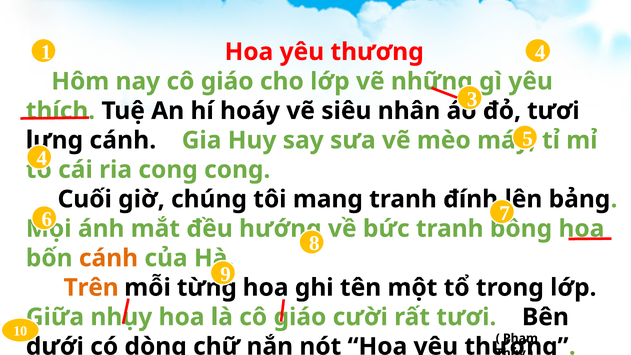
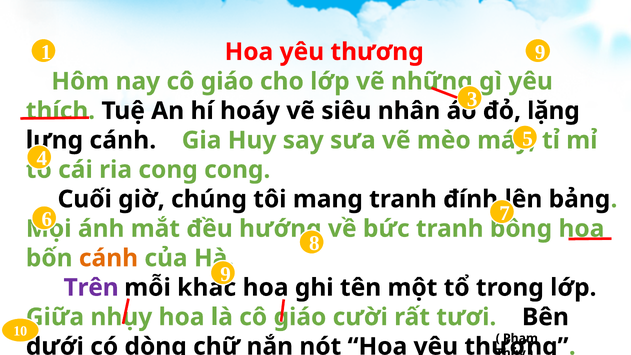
1 4: 4 -> 9 (540, 52)
đỏ tươi: tươi -> lặng (553, 111)
Trên colour: orange -> purple (91, 288)
từng: từng -> khác (207, 288)
